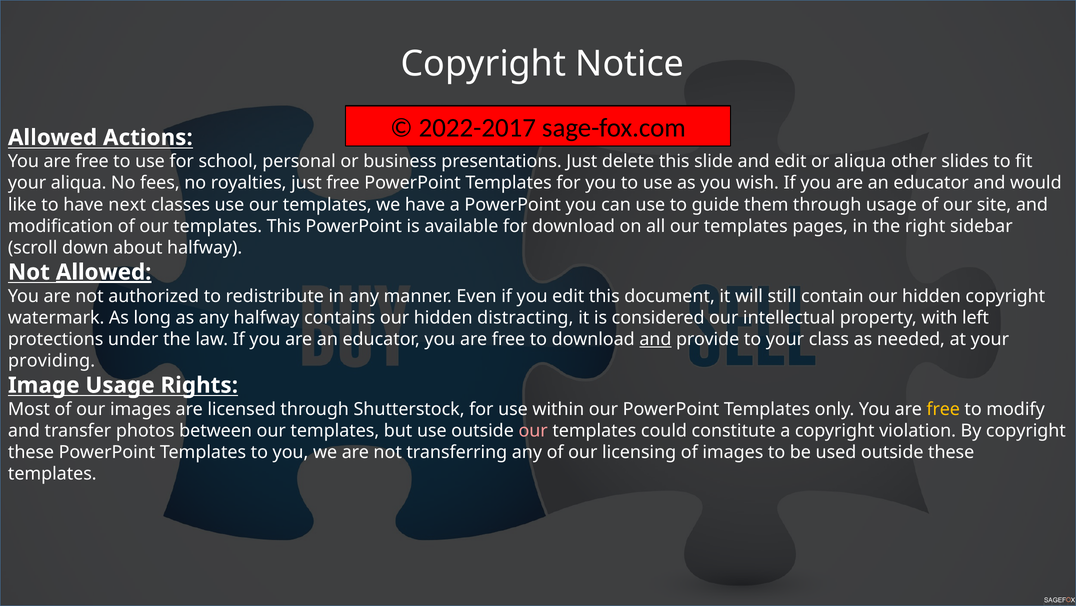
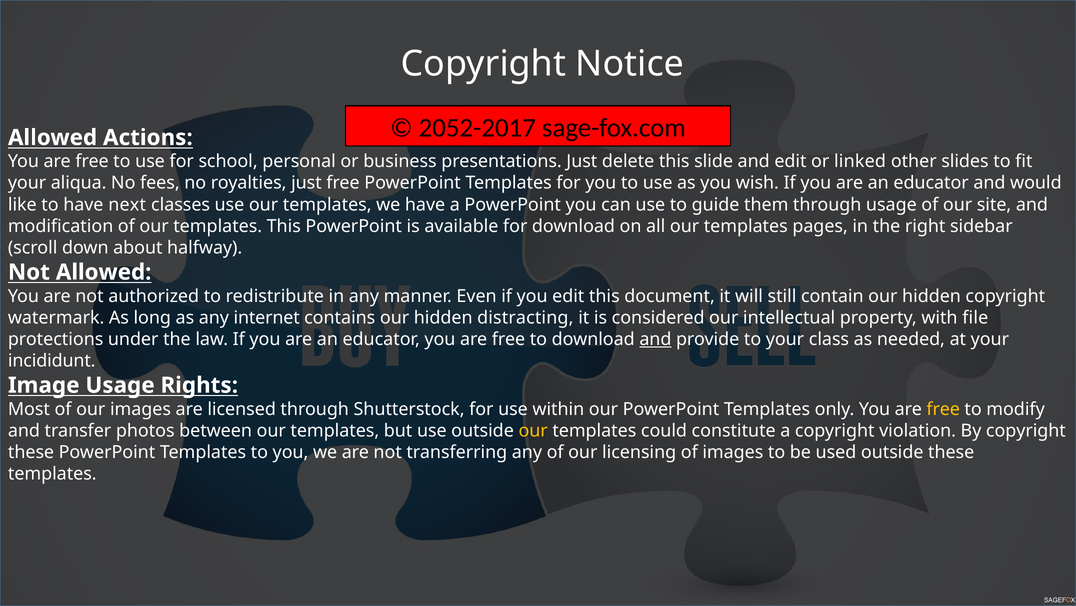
2022-2017: 2022-2017 -> 2052-2017 (477, 128)
or aliqua: aliqua -> linked (860, 161)
Allowed underline: present -> none (104, 272)
any halfway: halfway -> internet (267, 317)
left: left -> file (975, 317)
providing: providing -> incididunt (52, 360)
our colour: pink -> yellow (533, 430)
